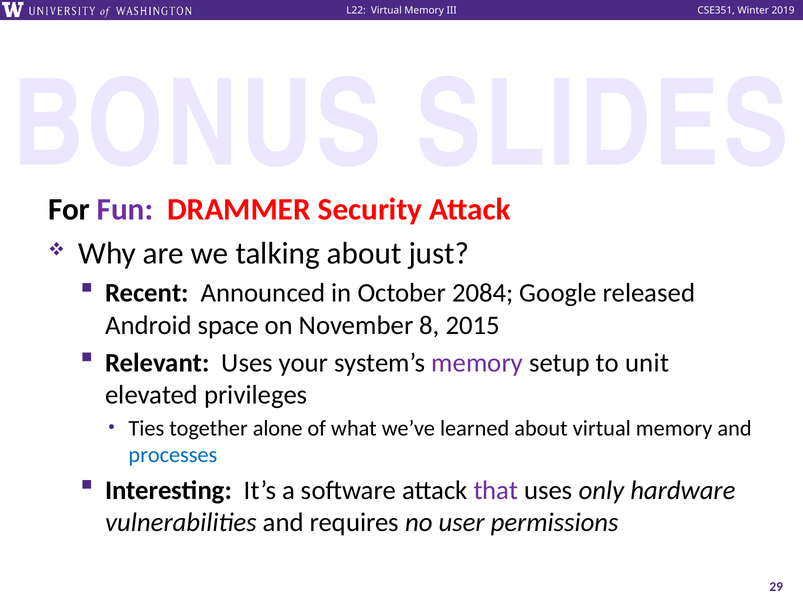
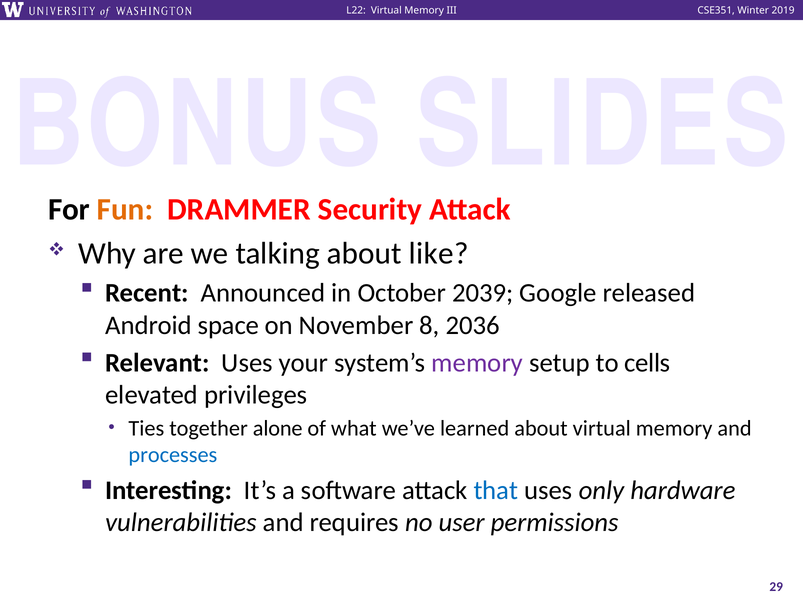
Fun colour: purple -> orange (125, 210)
just: just -> like (439, 253)
2084: 2084 -> 2039 (483, 293)
2015: 2015 -> 2036 (473, 325)
unit: unit -> cells (647, 363)
that colour: purple -> blue (496, 490)
